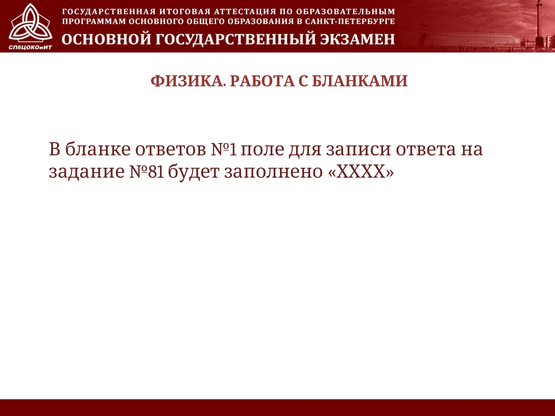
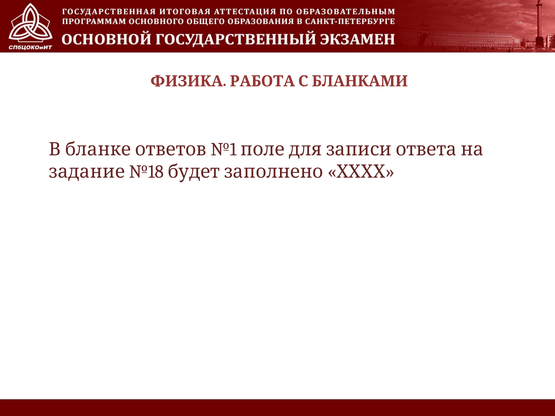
№81: №81 -> №18 (146, 172)
